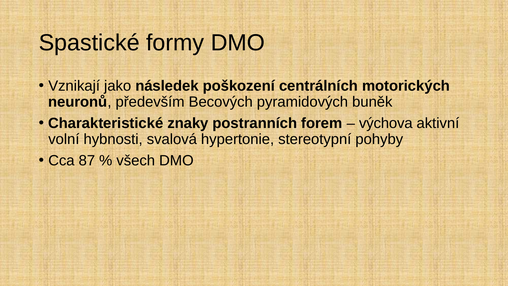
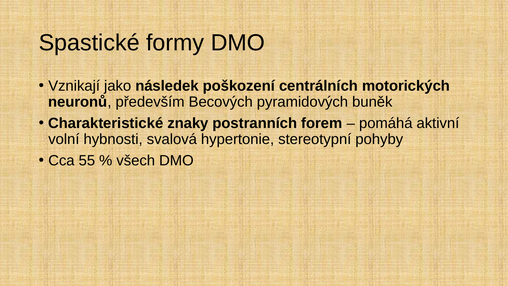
výchova: výchova -> pomáhá (386, 123)
87: 87 -> 55 (87, 160)
